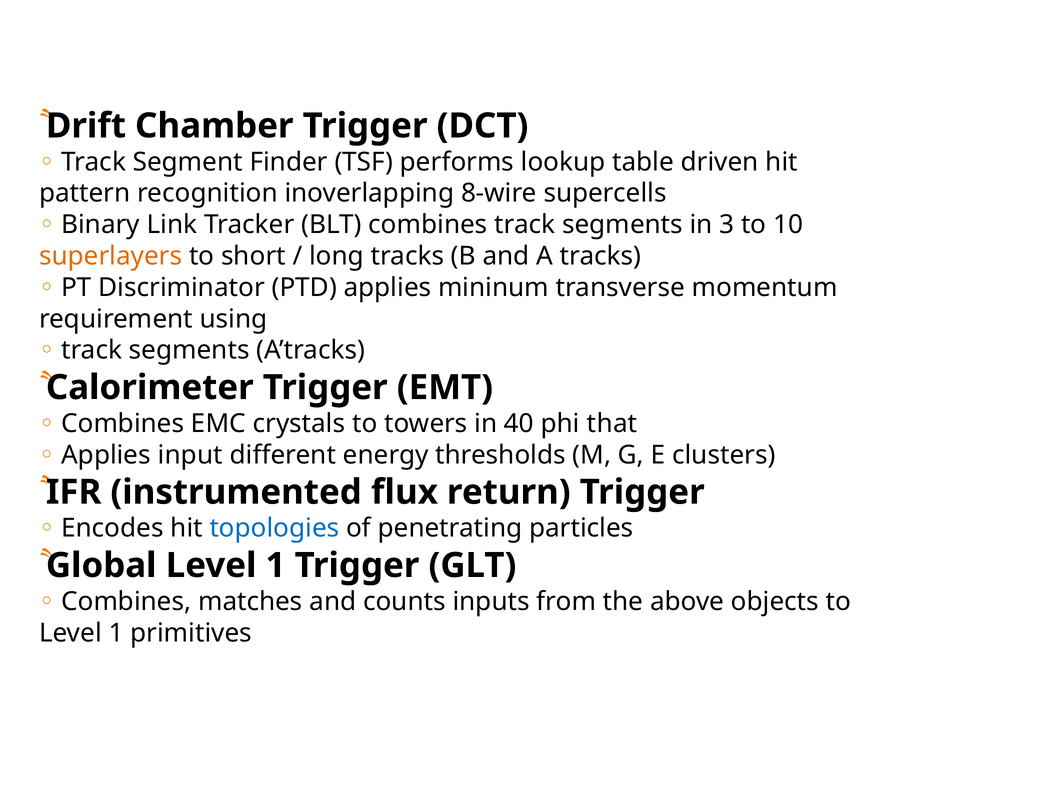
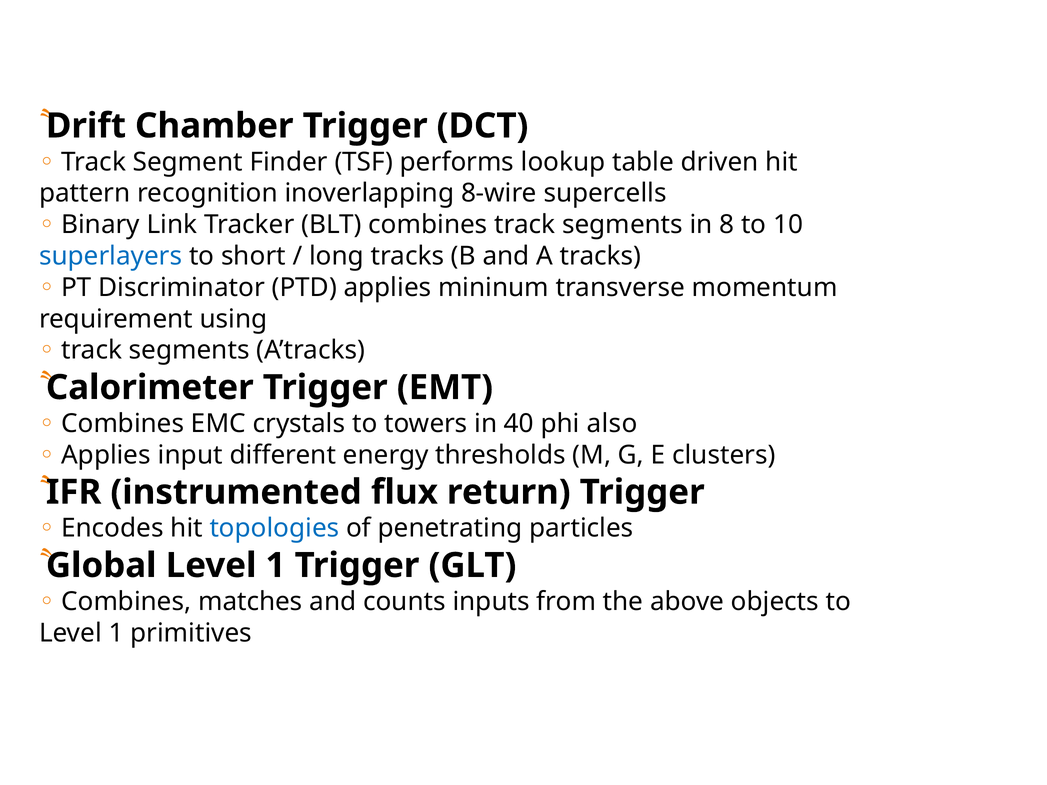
3: 3 -> 8 (727, 225)
superlayers colour: orange -> blue (111, 256)
that: that -> also (612, 424)
